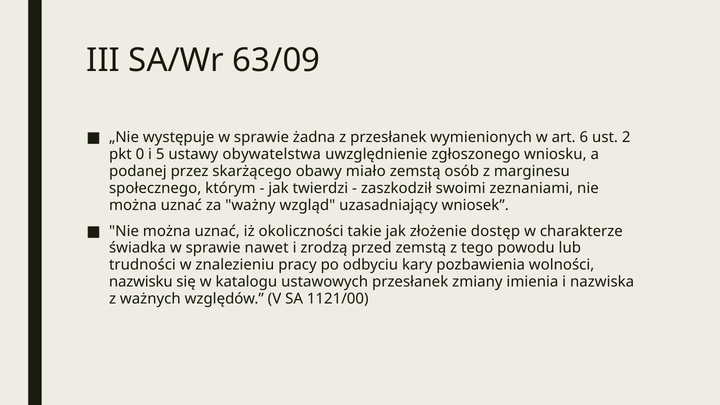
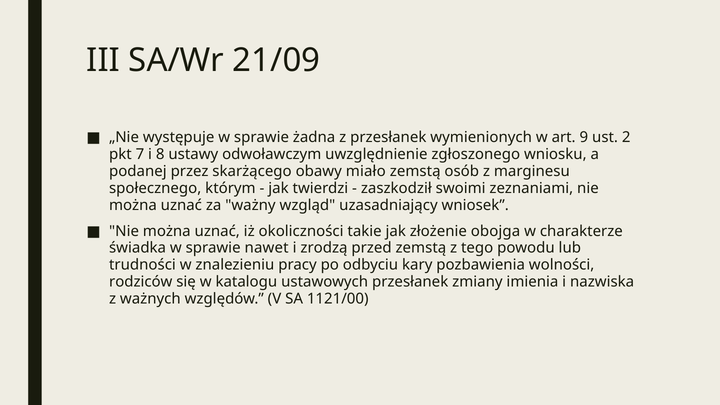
63/09: 63/09 -> 21/09 (276, 61)
6: 6 -> 9 (584, 137)
0: 0 -> 7 (140, 154)
5: 5 -> 8 (160, 154)
obywatelstwa: obywatelstwa -> odwoławczym (272, 154)
dostęp: dostęp -> obojga (496, 231)
nazwisku: nazwisku -> rodziców (141, 282)
